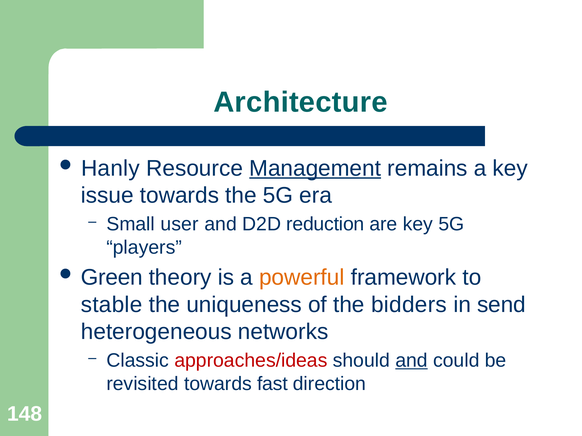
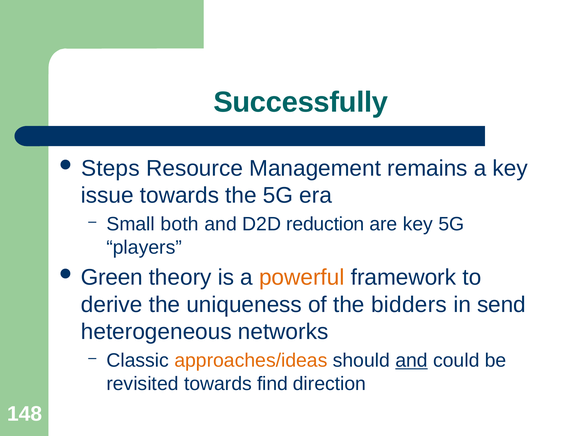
Architecture: Architecture -> Successfully (301, 102)
Hanly: Hanly -> Steps (110, 168)
Management underline: present -> none (315, 168)
user: user -> both (180, 224)
stable: stable -> derive (112, 305)
approaches/ideas colour: red -> orange (251, 361)
fast: fast -> find (272, 384)
